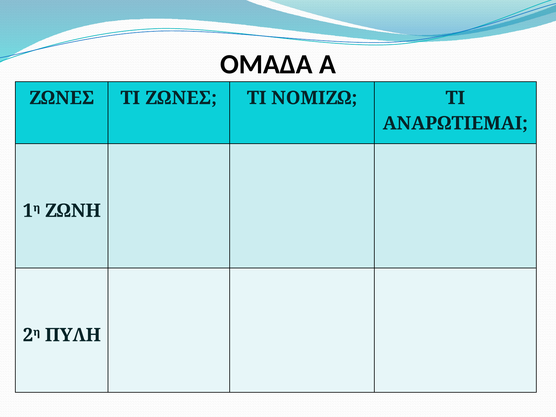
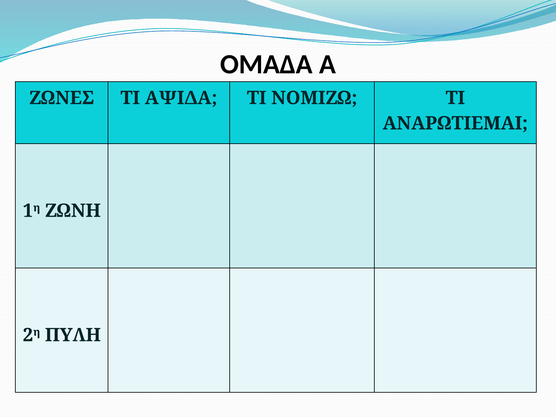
ΤΙ ΖΩΝΕΣ: ΖΩΝΕΣ -> ΑΨΙΔΑ (181, 98)
